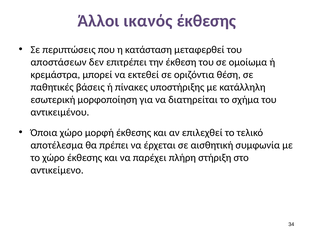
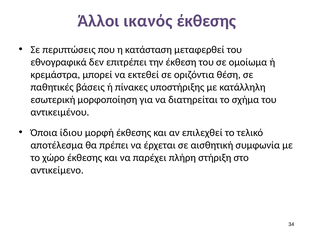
αποστάσεων: αποστάσεων -> εθνογραφικά (59, 62)
Όποια χώρο: χώρο -> ίδιου (71, 132)
